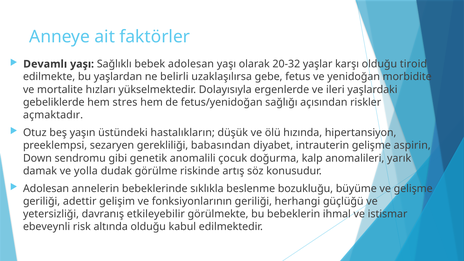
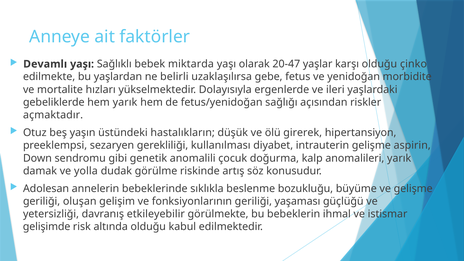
bebek adolesan: adolesan -> miktarda (191, 64)
20-32: 20-32 -> 20-47 (286, 64)
tiroid: tiroid -> çinko (413, 64)
hem stres: stres -> yarık (125, 102)
hızında: hızında -> girerek (303, 133)
babasından: babasından -> kullanılması (221, 145)
adettir: adettir -> oluşan (80, 201)
herhangi: herhangi -> yaşaması (297, 201)
ebeveynli: ebeveynli -> gelişimde (47, 227)
